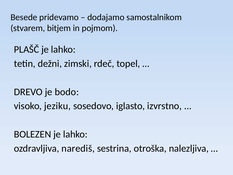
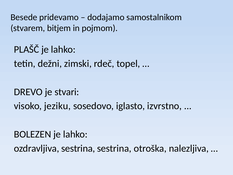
bodo: bodo -> stvari (67, 92)
ozdravljiva narediš: narediš -> sestrina (78, 148)
